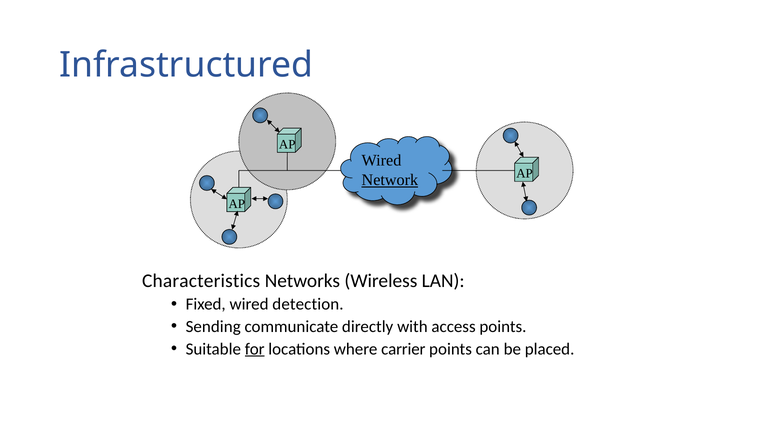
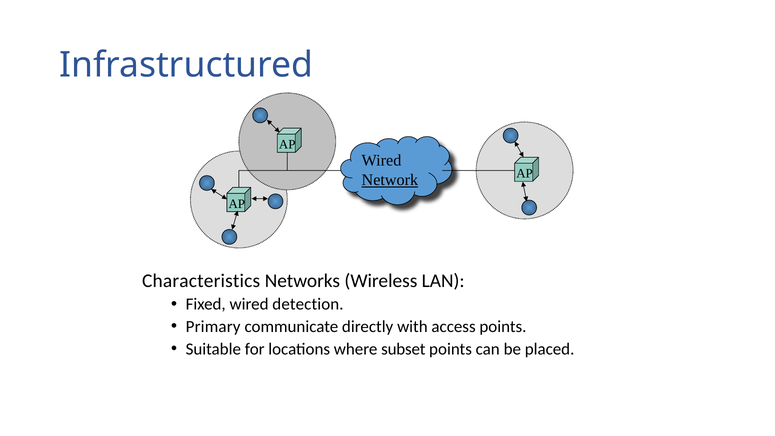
Sending: Sending -> Primary (213, 327)
for underline: present -> none (255, 349)
carrier: carrier -> subset (403, 349)
